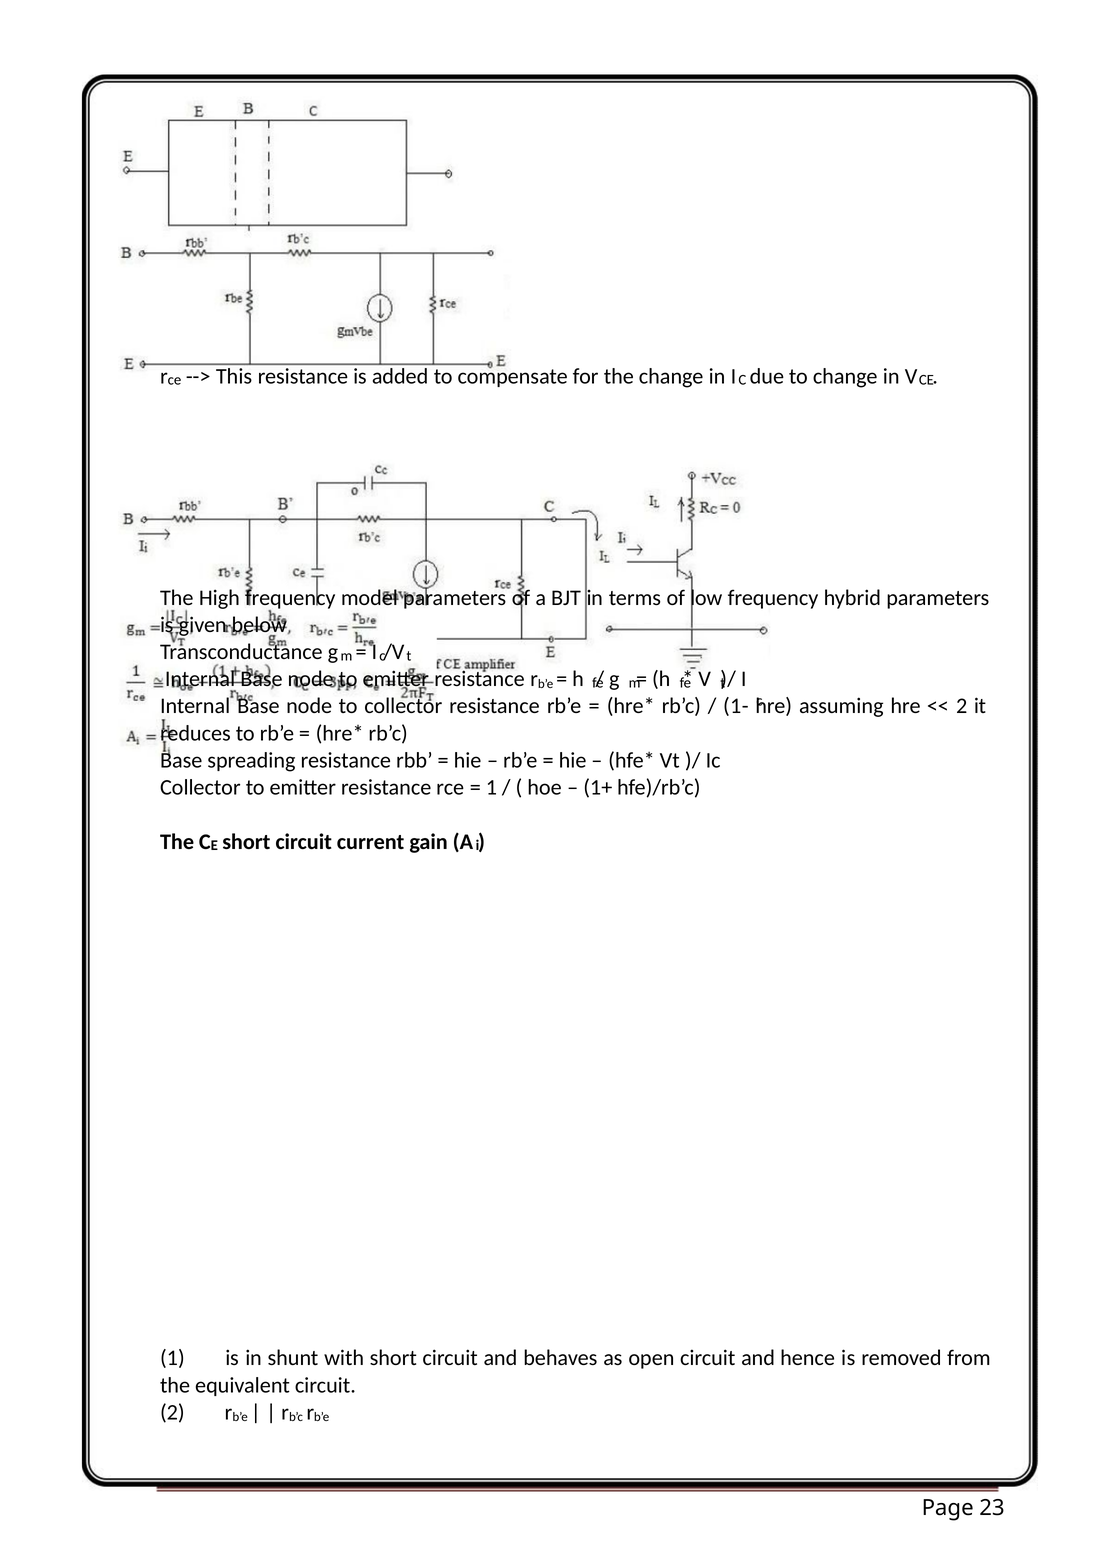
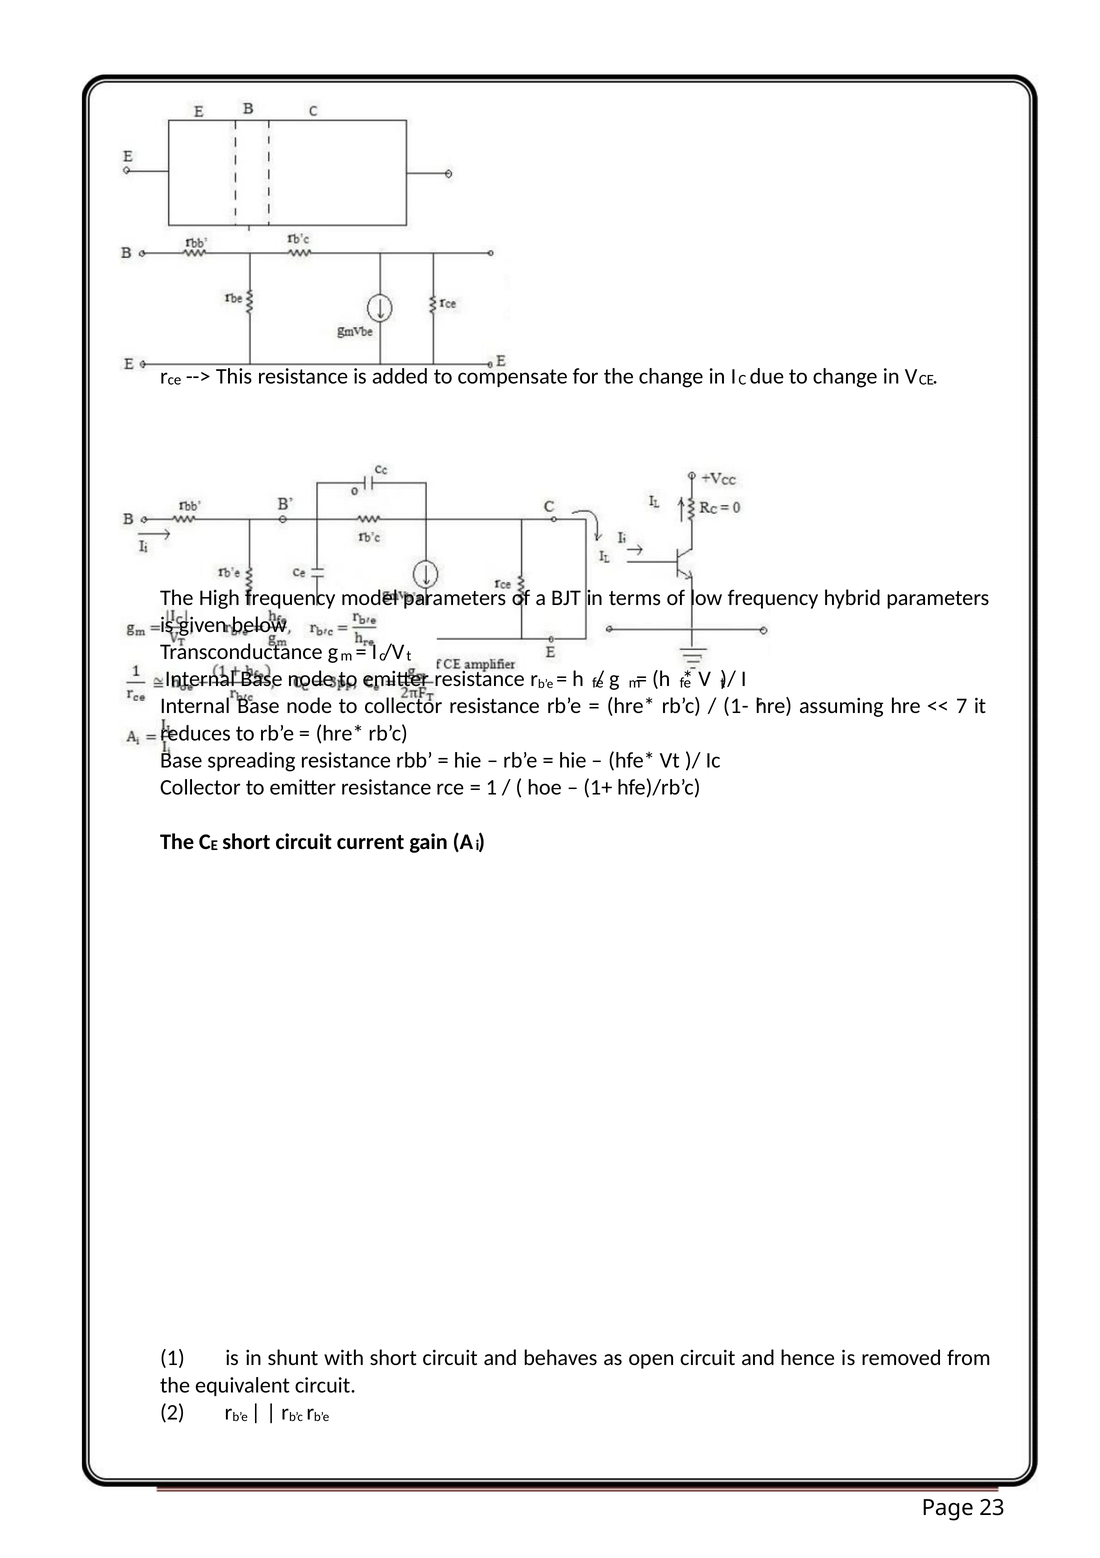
2: 2 -> 7 (962, 706)
